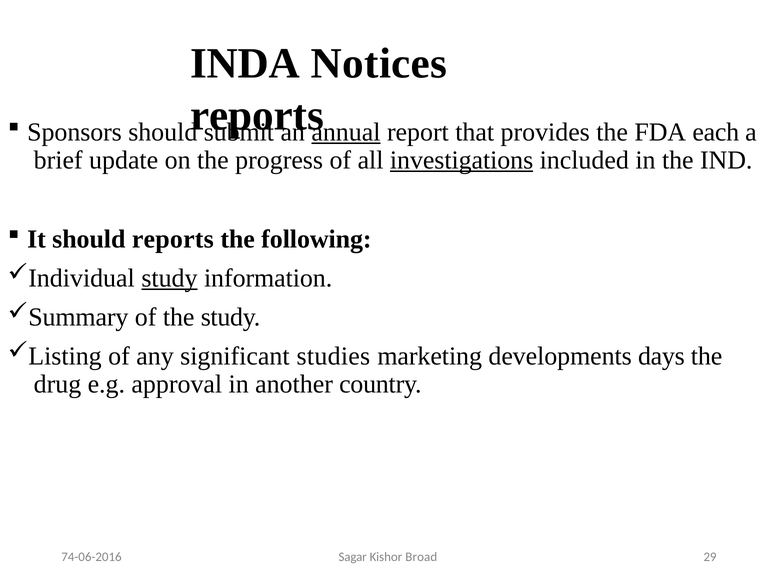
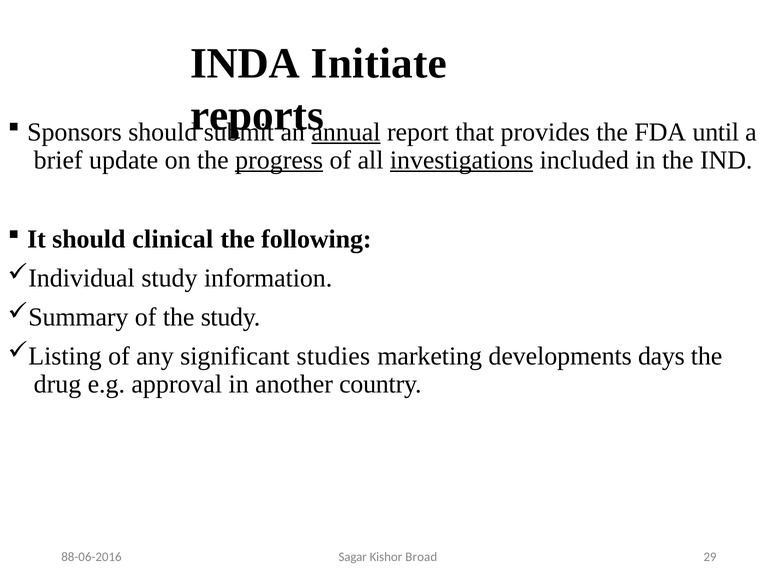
Notices: Notices -> Initiate (379, 63)
each: each -> until (716, 132)
progress underline: none -> present (279, 160)
should reports: reports -> clinical (173, 239)
study underline: present -> none (169, 278)
74-06-2016: 74-06-2016 -> 88-06-2016 (91, 557)
